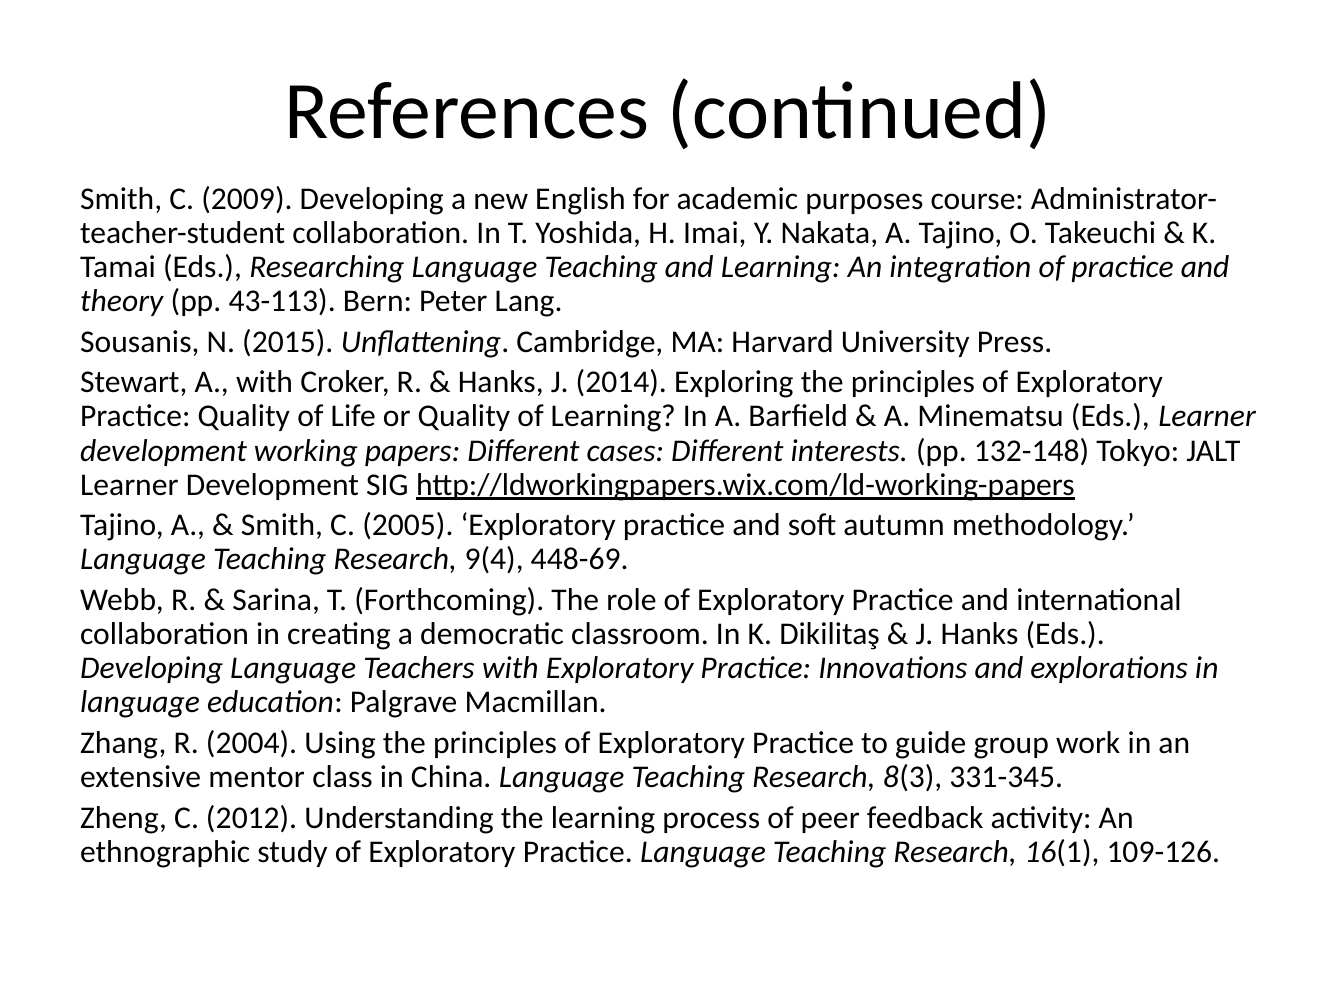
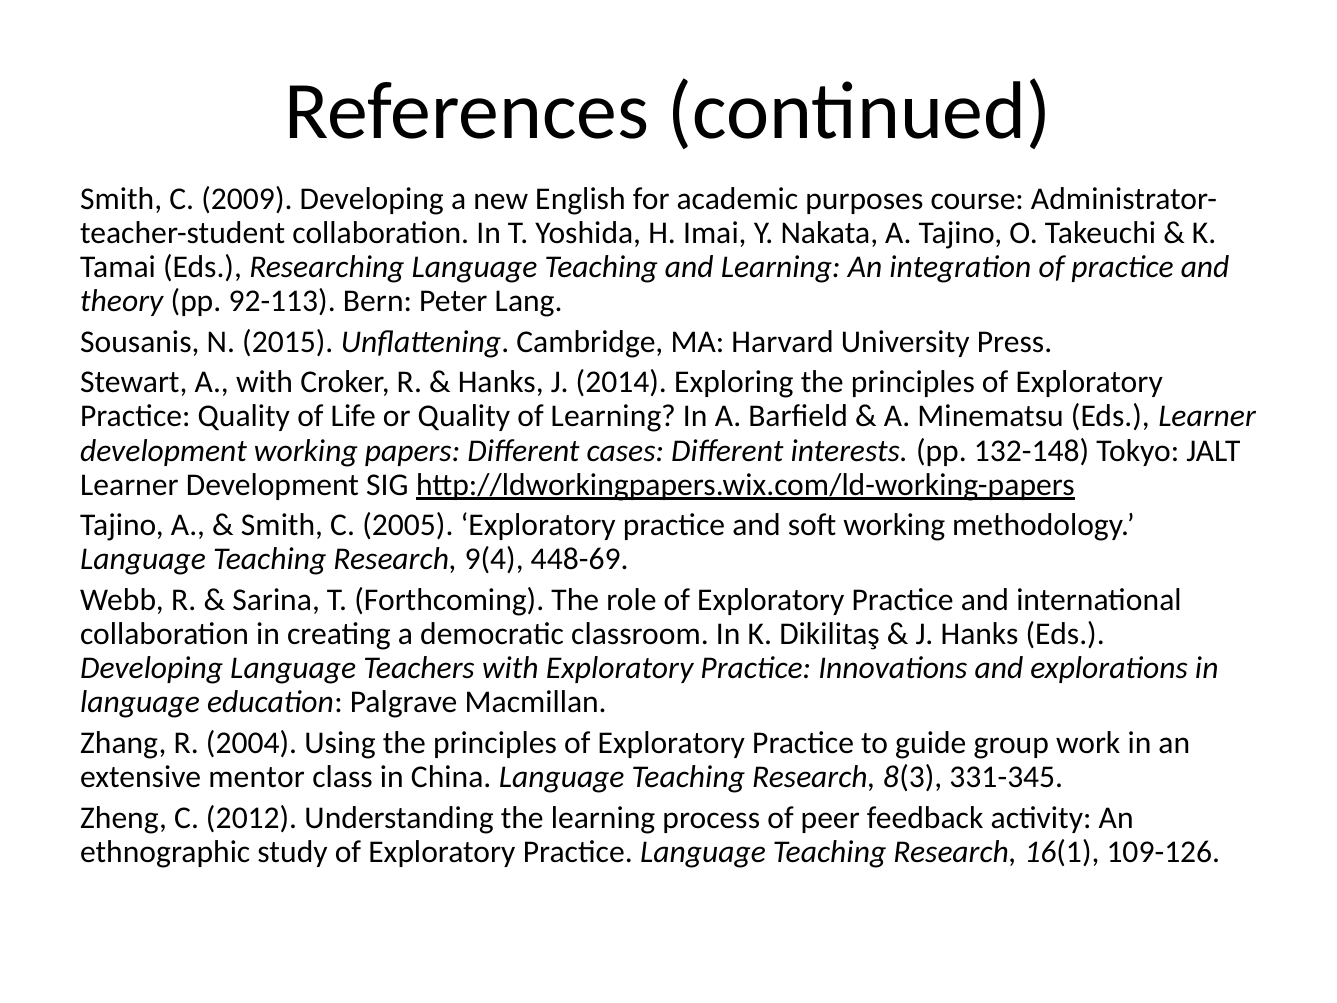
43-113: 43-113 -> 92-113 (282, 301)
soft autumn: autumn -> working (894, 525)
